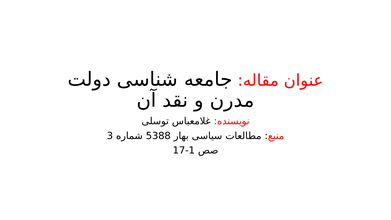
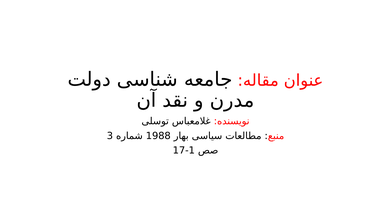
5388: 5388 -> 1988 (158, 136)
